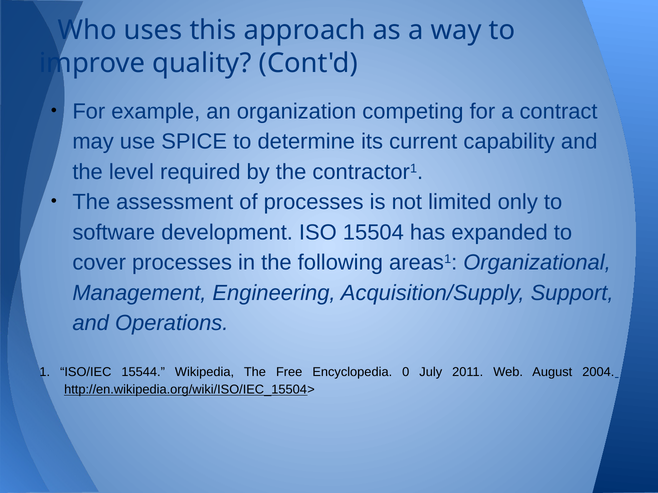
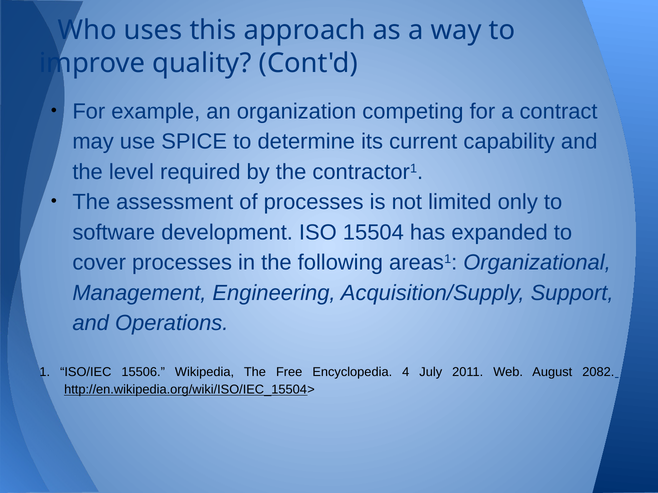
15544: 15544 -> 15506 (143, 372)
0: 0 -> 4 (406, 372)
2004: 2004 -> 2082 (598, 372)
